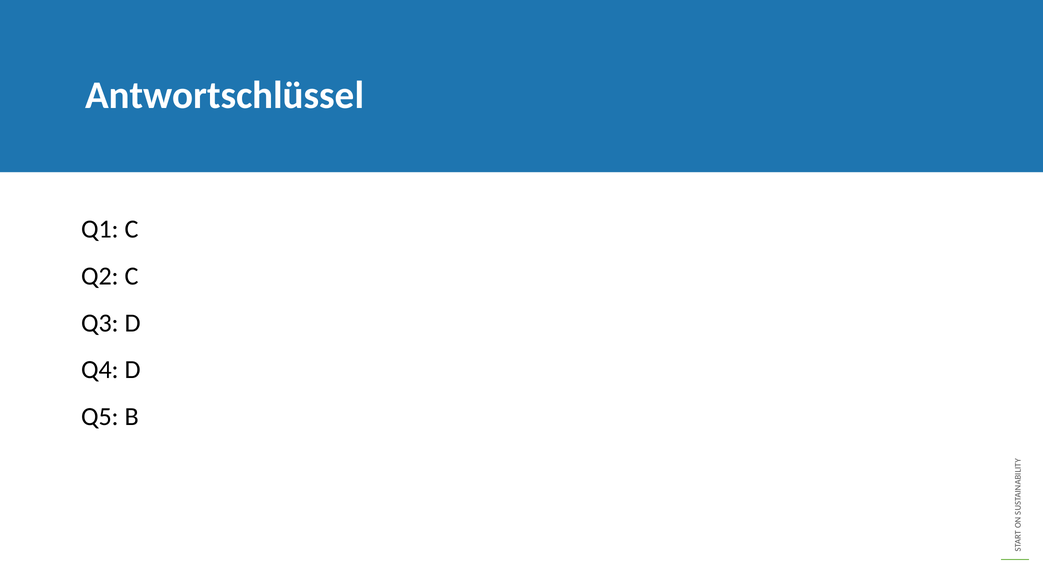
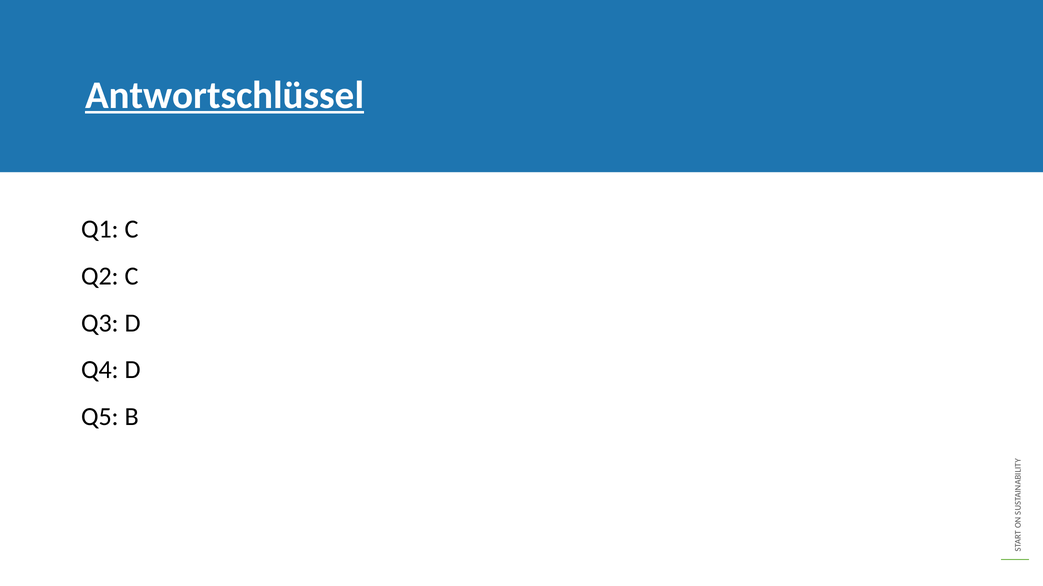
Antwortschlüssel underline: none -> present (225, 96)
